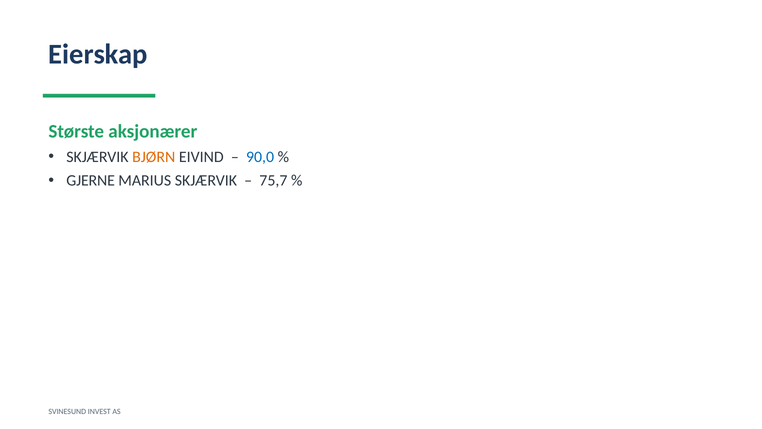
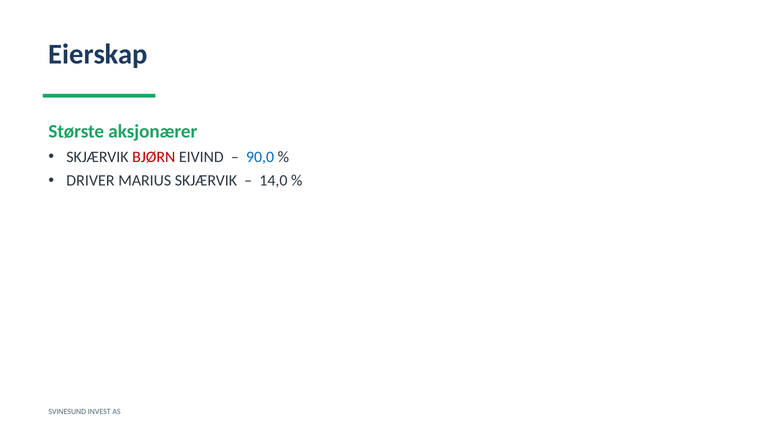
BJØRN colour: orange -> red (154, 157)
GJERNE: GJERNE -> DRIVER (90, 181)
75,7: 75,7 -> 14,0 (273, 181)
